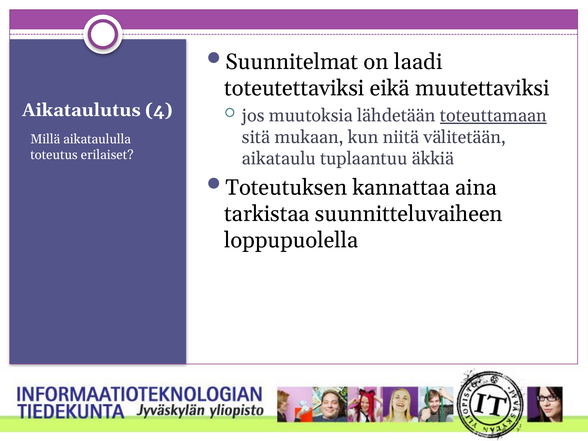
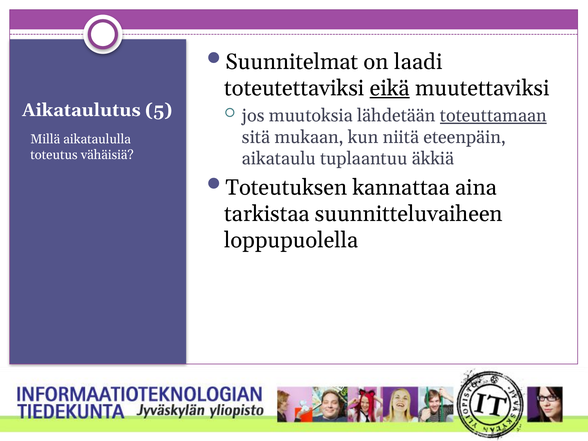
eikä underline: none -> present (390, 88)
4: 4 -> 5 (159, 110)
välitetään: välitetään -> eteenpäin (465, 137)
erilaiset: erilaiset -> vähäisiä (107, 155)
